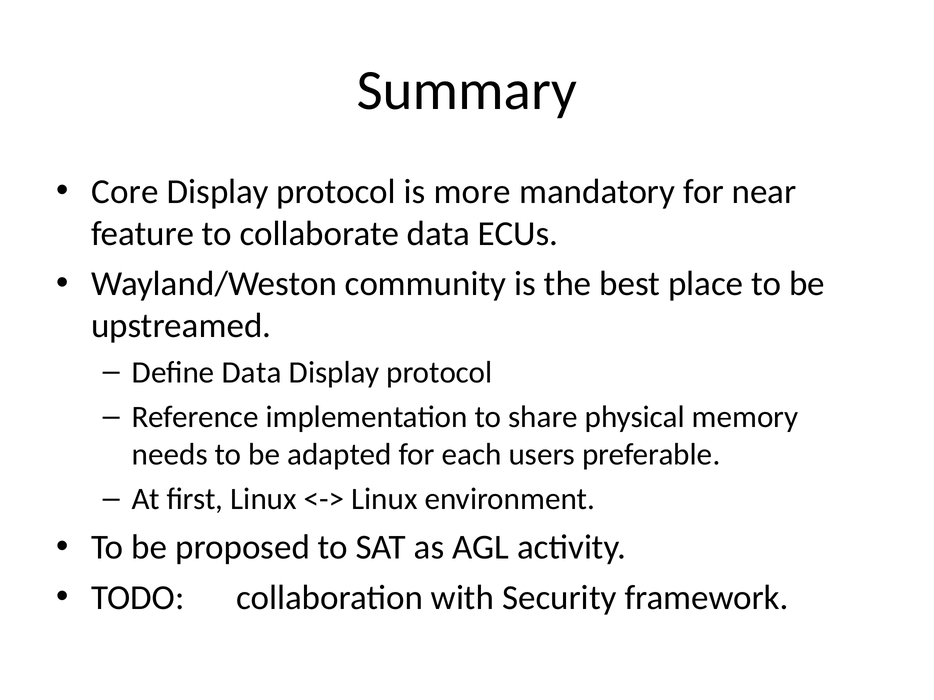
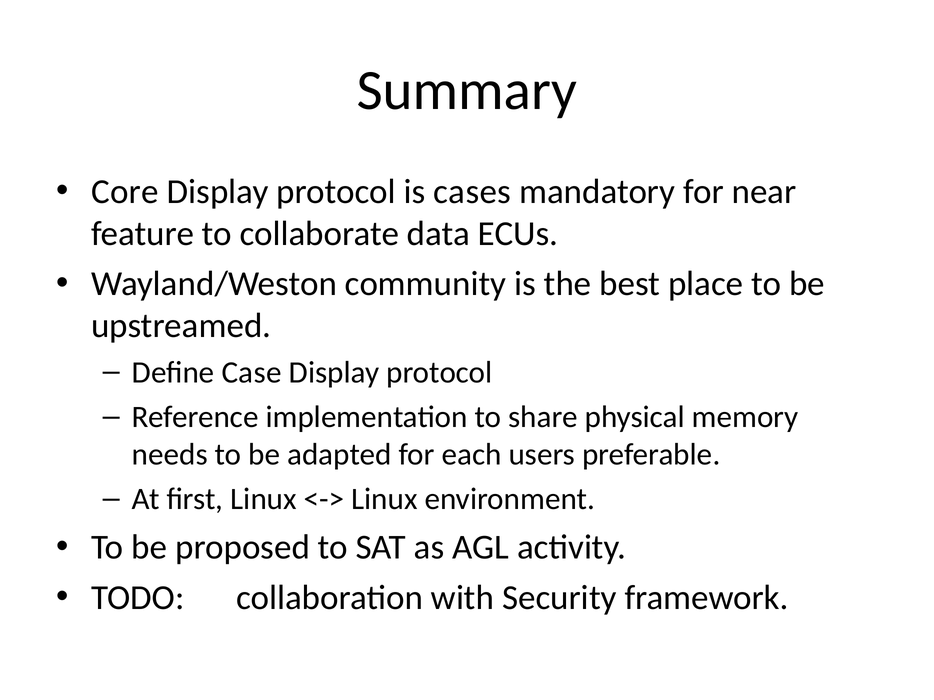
more: more -> cases (472, 192)
Define Data: Data -> Case (252, 373)
